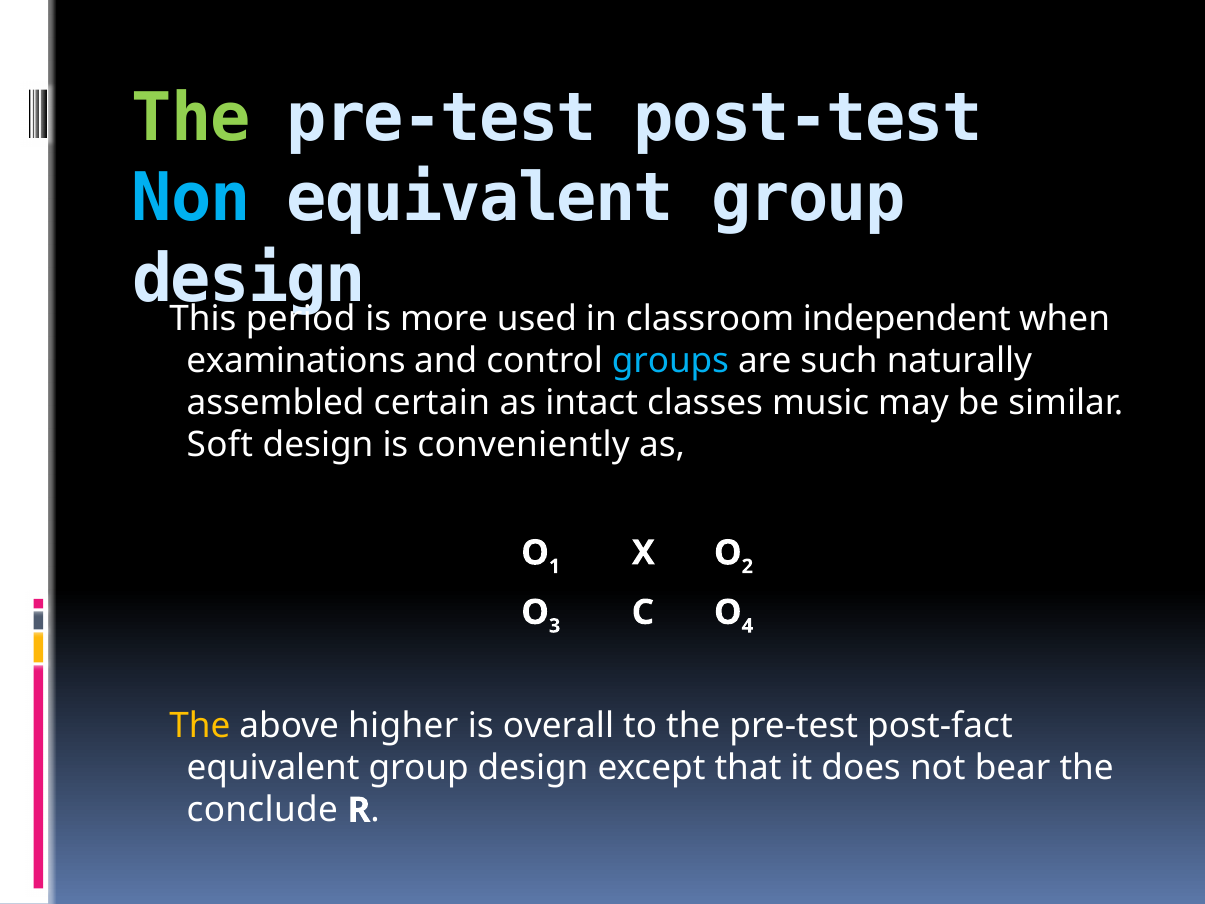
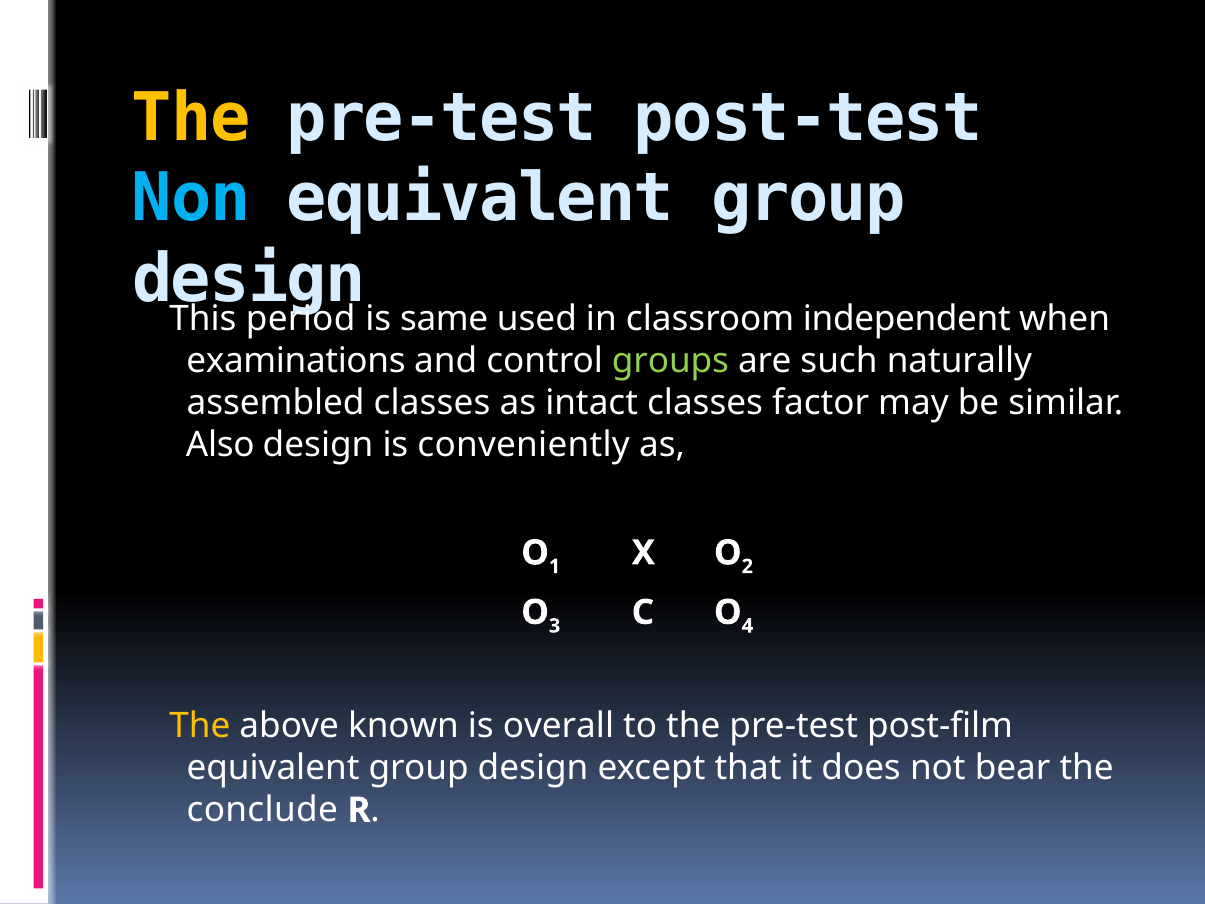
The colour: light green -> yellow (191, 118)
more: more -> same (444, 318)
groups colour: light blue -> light green (671, 361)
assembled certain: certain -> classes (432, 403)
music: music -> factor (821, 403)
Soft: Soft -> Also (220, 445)
higher: higher -> known (403, 726)
post-fact: post-fact -> post-film (940, 726)
